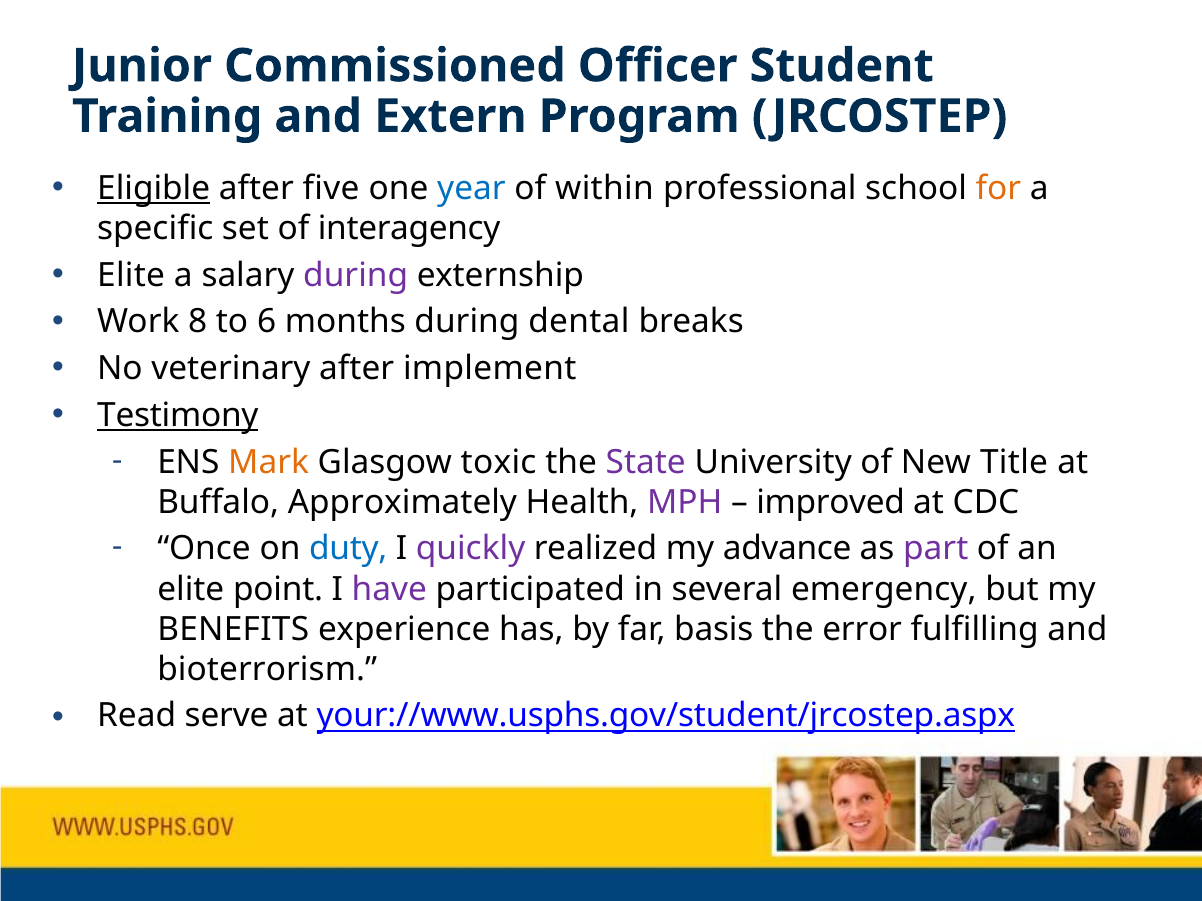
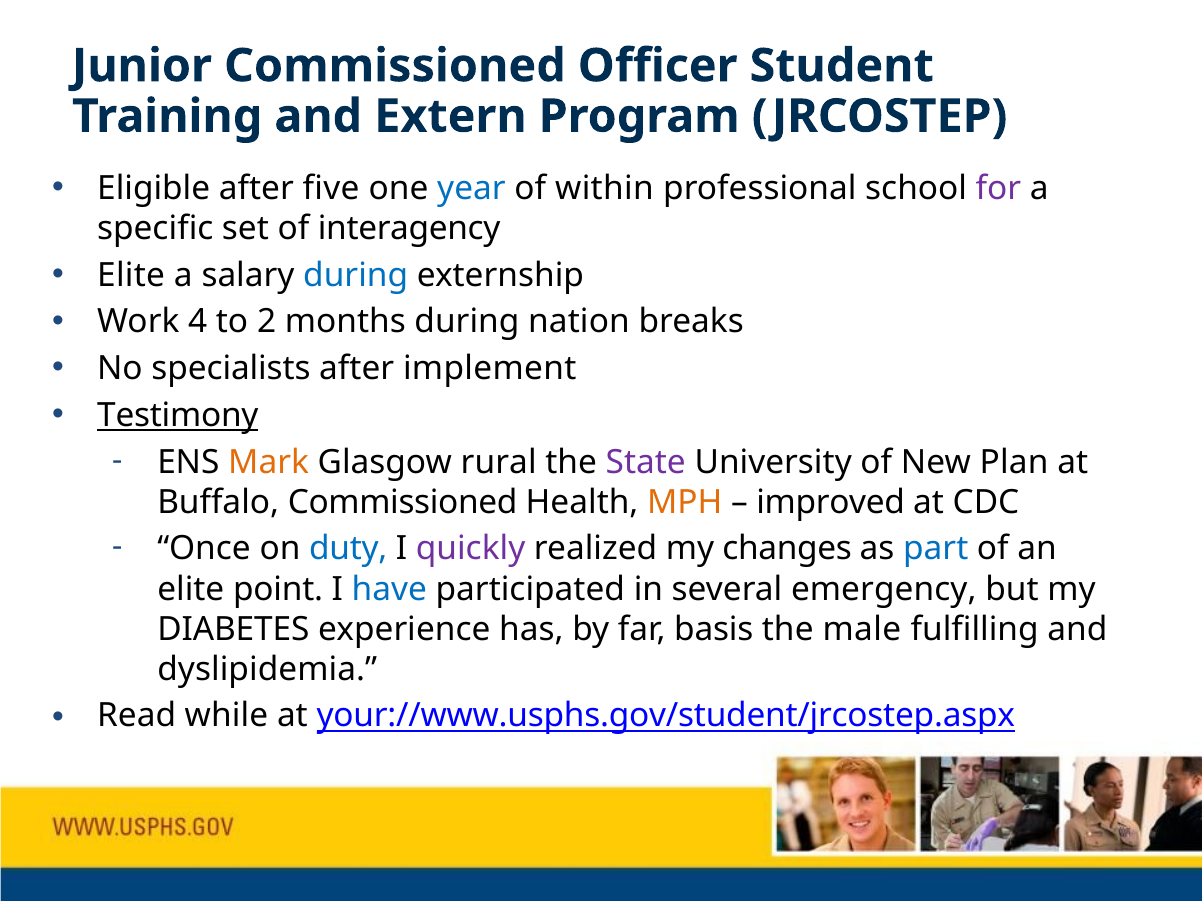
Eligible underline: present -> none (154, 189)
for colour: orange -> purple (998, 189)
during colour: purple -> blue (356, 275)
8: 8 -> 4 (198, 322)
6: 6 -> 2 (267, 322)
dental: dental -> nation (579, 322)
veterinary: veterinary -> specialists (231, 369)
toxic: toxic -> rural (499, 462)
Title: Title -> Plan (1014, 462)
Buffalo Approximately: Approximately -> Commissioned (403, 502)
MPH colour: purple -> orange (685, 502)
advance: advance -> changes (787, 549)
part colour: purple -> blue (936, 549)
have colour: purple -> blue (389, 589)
BENEFITS: BENEFITS -> DIABETES (233, 629)
error: error -> male (862, 629)
bioterrorism: bioterrorism -> dyslipidemia (267, 669)
serve: serve -> while (226, 716)
